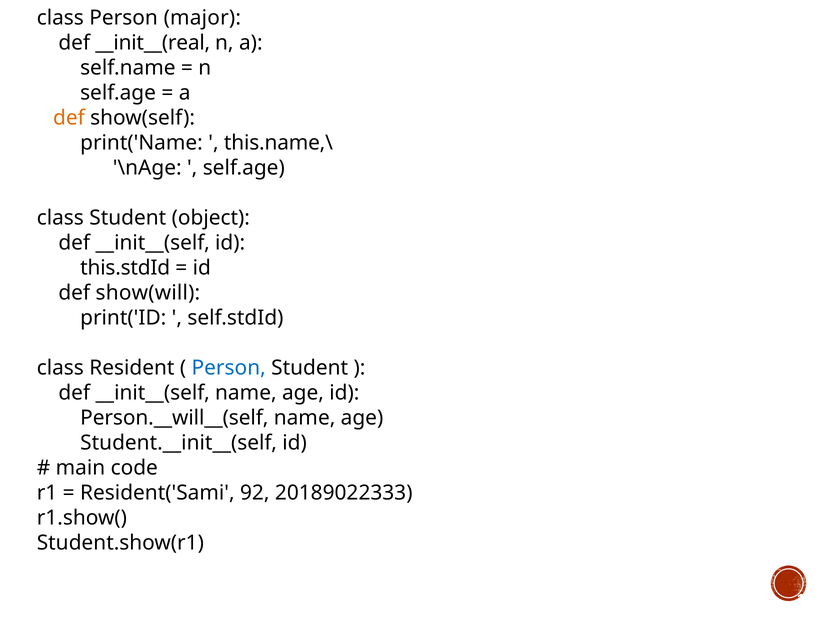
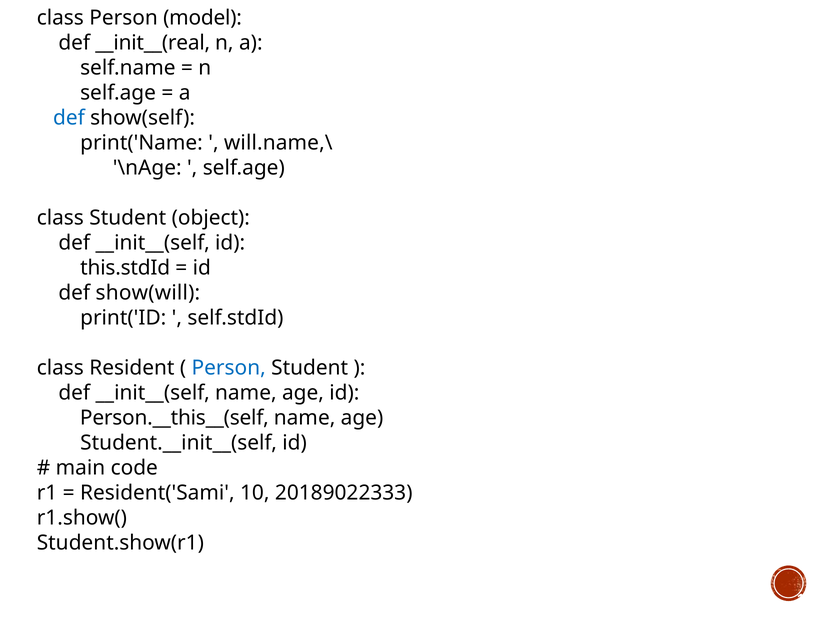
major: major -> model (203, 18)
def colour: orange -> blue (69, 118)
this.name,\: this.name,\ -> will.name,\ (278, 143)
Person.__will__(self: Person.__will__(self -> Person.__this__(self (174, 418)
92: 92 -> 10 (255, 493)
